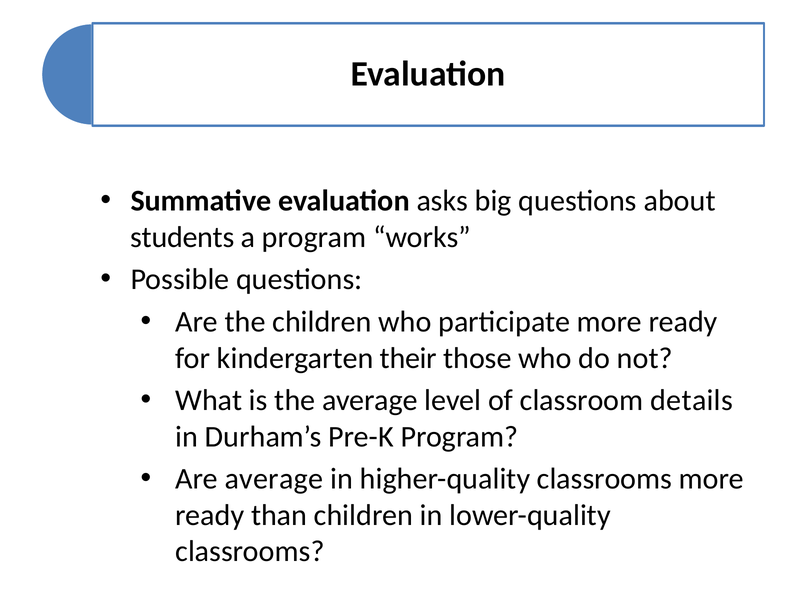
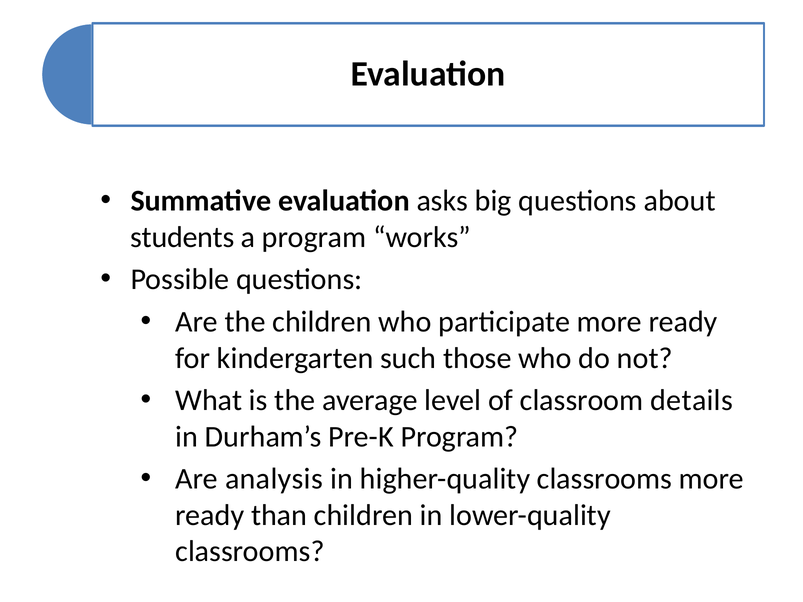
their: their -> such (408, 358)
Are average: average -> analysis (274, 479)
